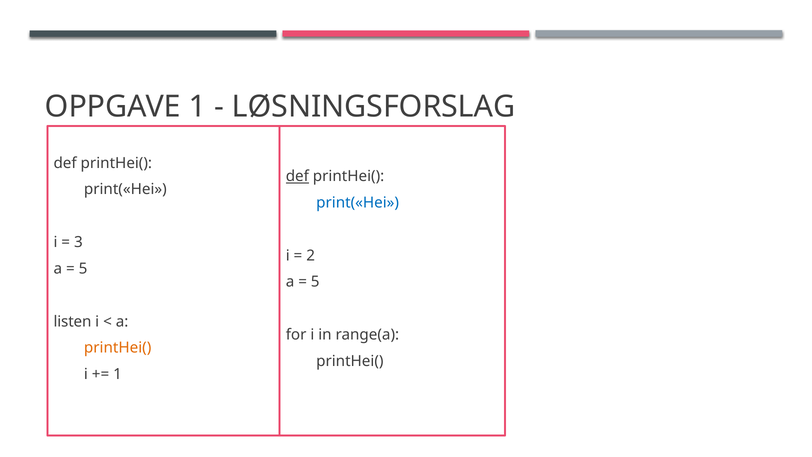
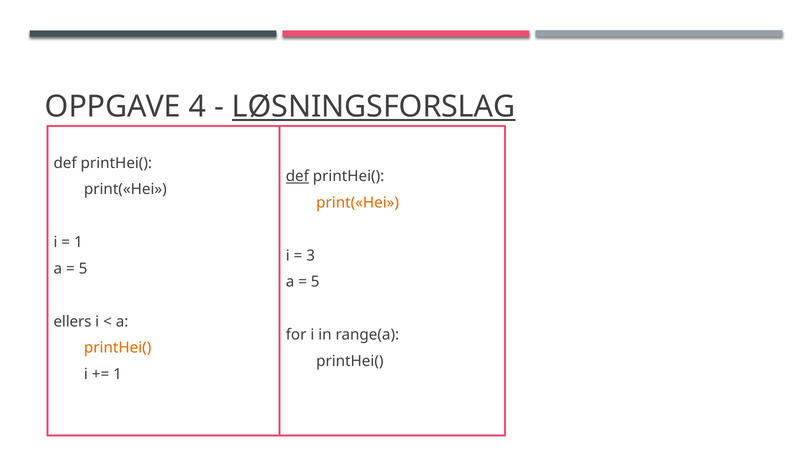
OPPGAVE 1: 1 -> 4 (198, 107)
LØSNINGSFORSLAG underline: none -> present (374, 107)
print(«Hei colour: blue -> orange (358, 203)
3: 3 -> 1 (78, 242)
2: 2 -> 3 (311, 255)
listen: listen -> ellers (72, 321)
